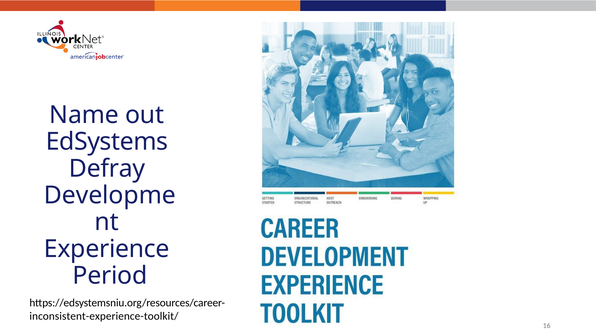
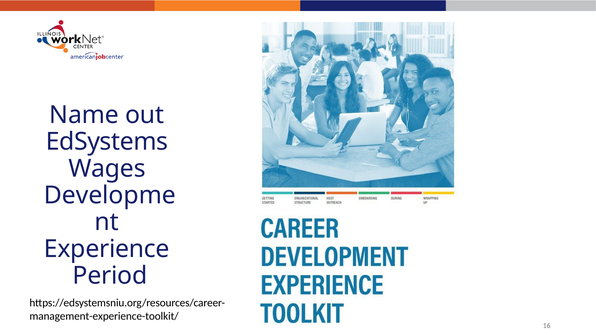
Defray: Defray -> Wages (107, 169)
inconsistent-experience-toolkit/: inconsistent-experience-toolkit/ -> management-experience-toolkit/ (104, 317)
